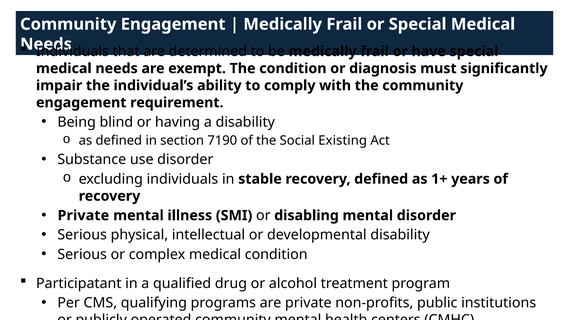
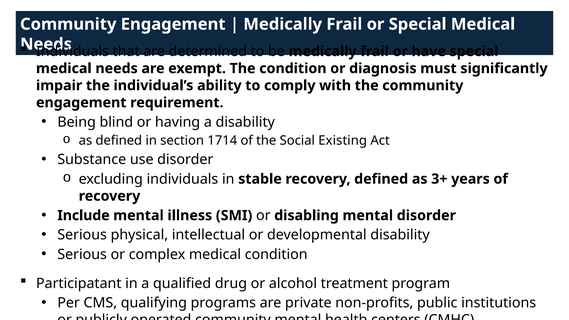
7190: 7190 -> 1714 (222, 141)
1+: 1+ -> 3+ (439, 179)
Private: Private -> Include (84, 216)
